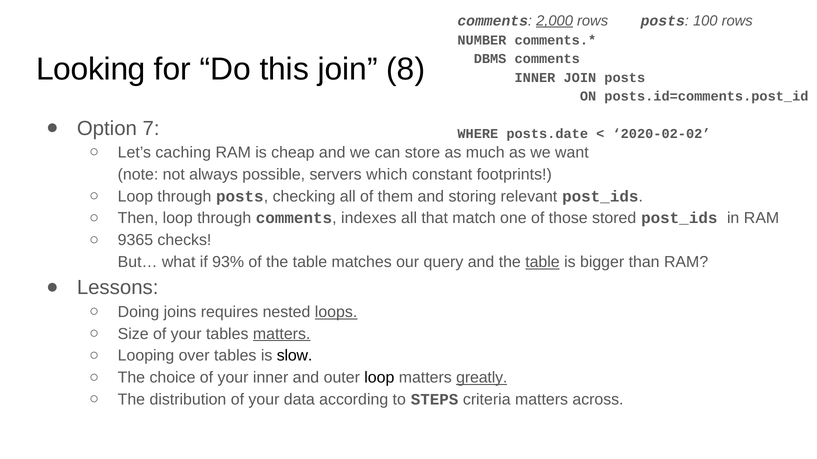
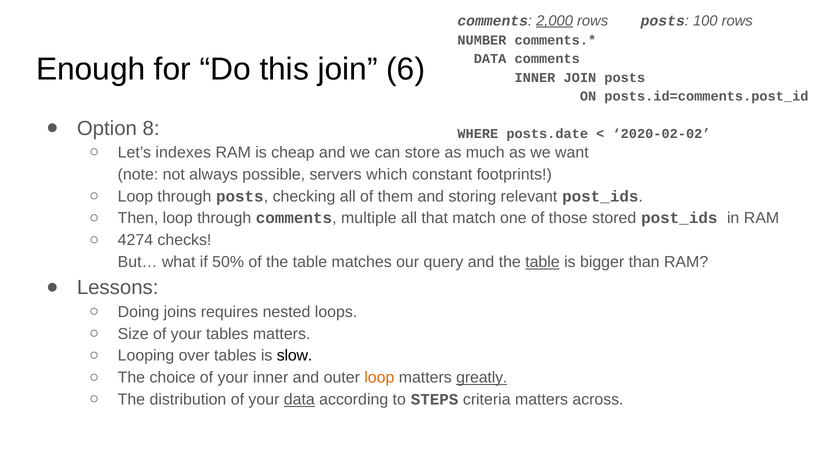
DBMS: DBMS -> DATA (490, 59)
Looking: Looking -> Enough (91, 69)
8: 8 -> 6 (406, 69)
7: 7 -> 8 (151, 128)
caching: caching -> indexes (183, 153)
indexes: indexes -> multiple (369, 218)
9365: 9365 -> 4274 (135, 240)
93%: 93% -> 50% (228, 262)
loops underline: present -> none (336, 312)
matters underline: present -> none (282, 334)
loop colour: black -> orange (379, 378)
data underline: none -> present (299, 400)
